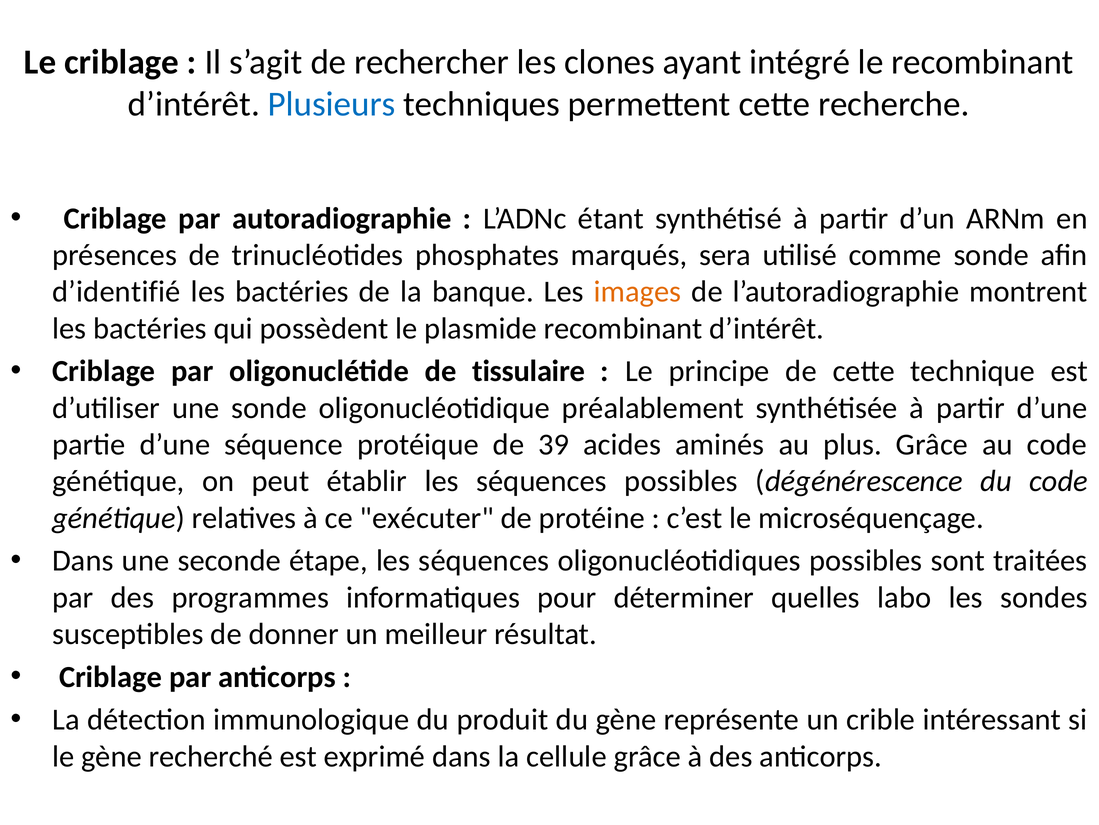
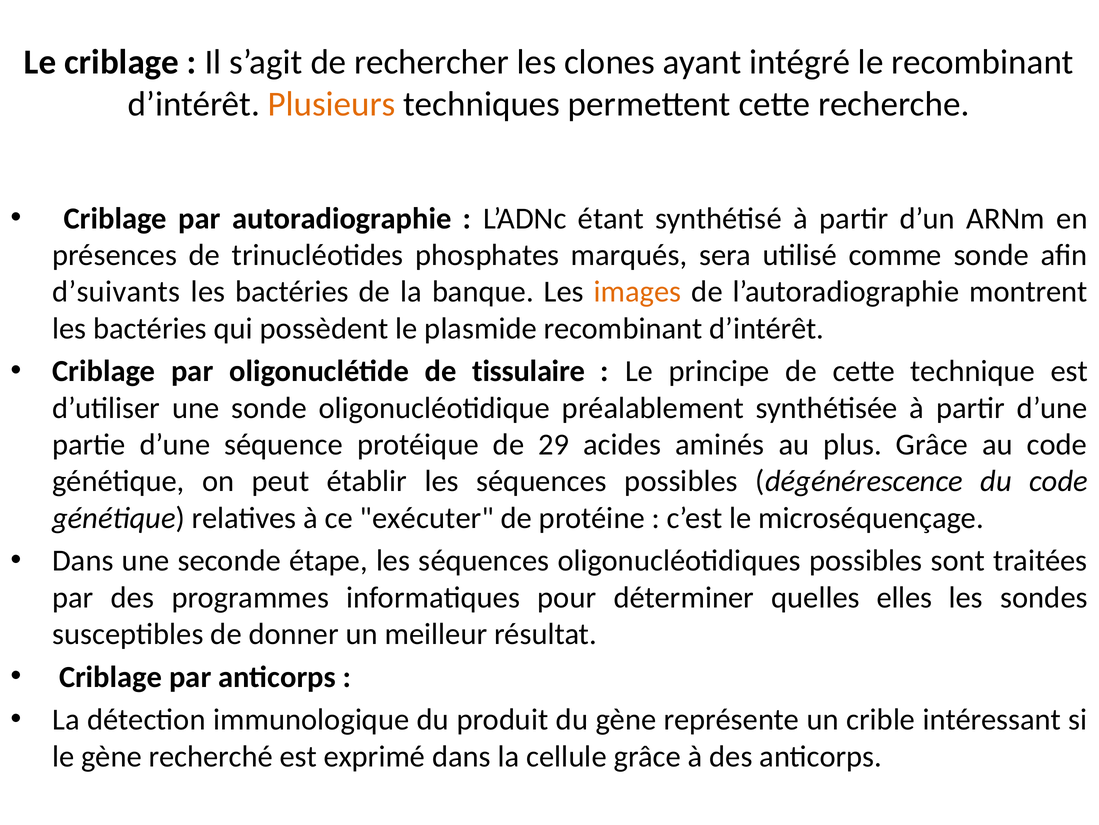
Plusieurs colour: blue -> orange (332, 104)
d’identifié: d’identifié -> d’suivants (116, 292)
39: 39 -> 29 (554, 444)
labo: labo -> elles (904, 597)
